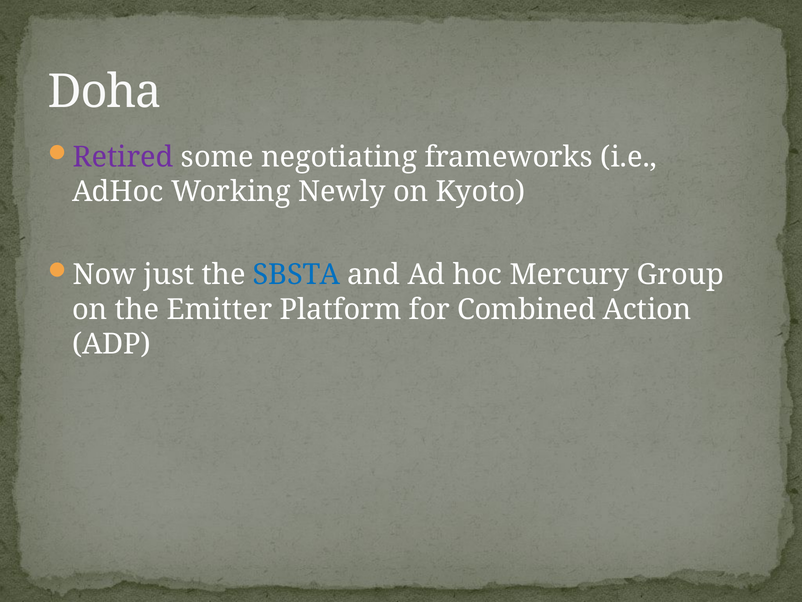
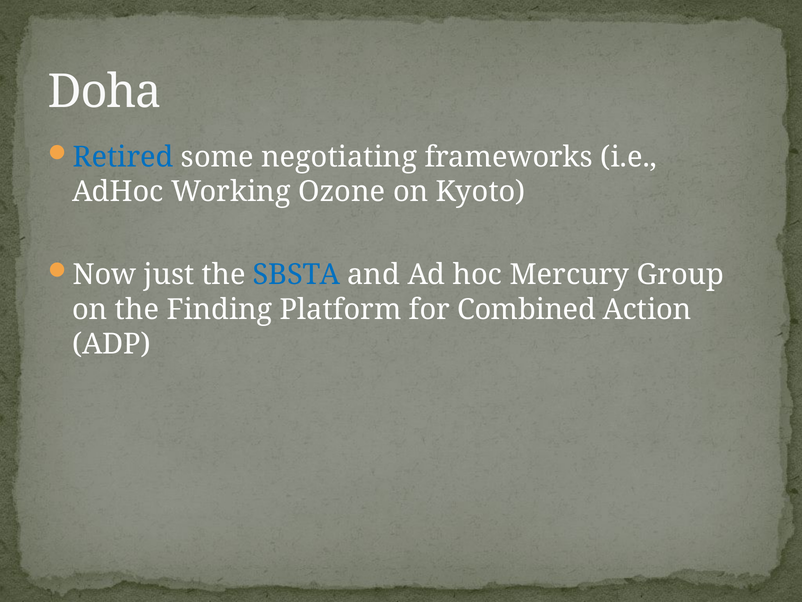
Retired colour: purple -> blue (123, 157)
Newly: Newly -> Ozone (342, 192)
Emitter: Emitter -> Finding (220, 309)
